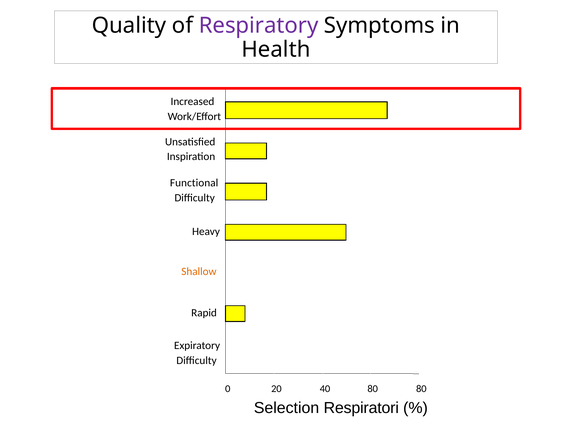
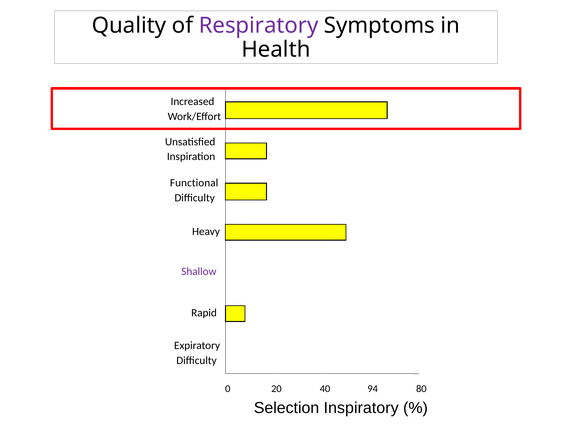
Shallow colour: orange -> purple (199, 272)
40 80: 80 -> 94 (373, 389)
Respiratori: Respiratori -> Inspiratory (361, 408)
